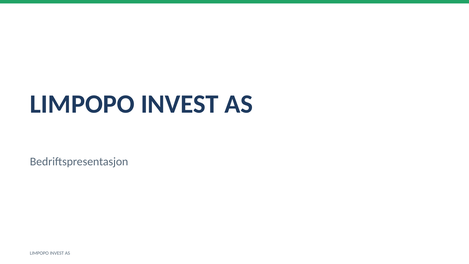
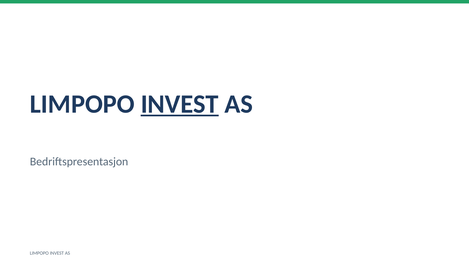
INVEST underline: none -> present (180, 104)
